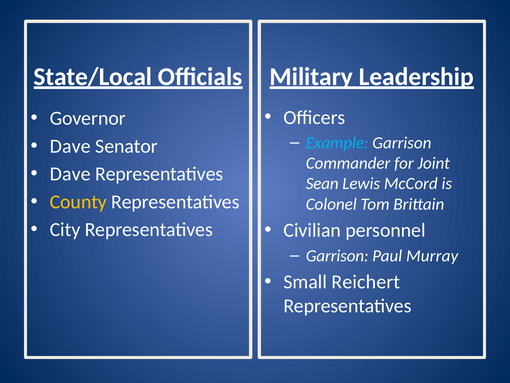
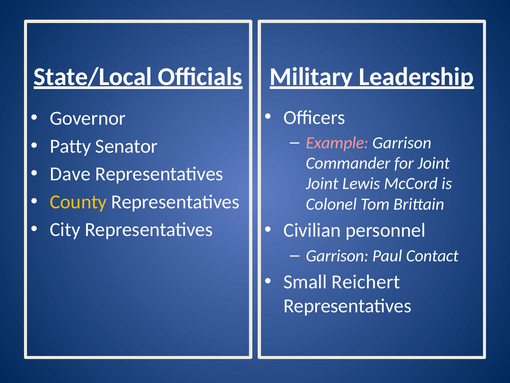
Example colour: light blue -> pink (337, 143)
Dave: Dave -> Patty (70, 146)
Sean: Sean -> Joint (322, 183)
Murray: Murray -> Contact (432, 255)
